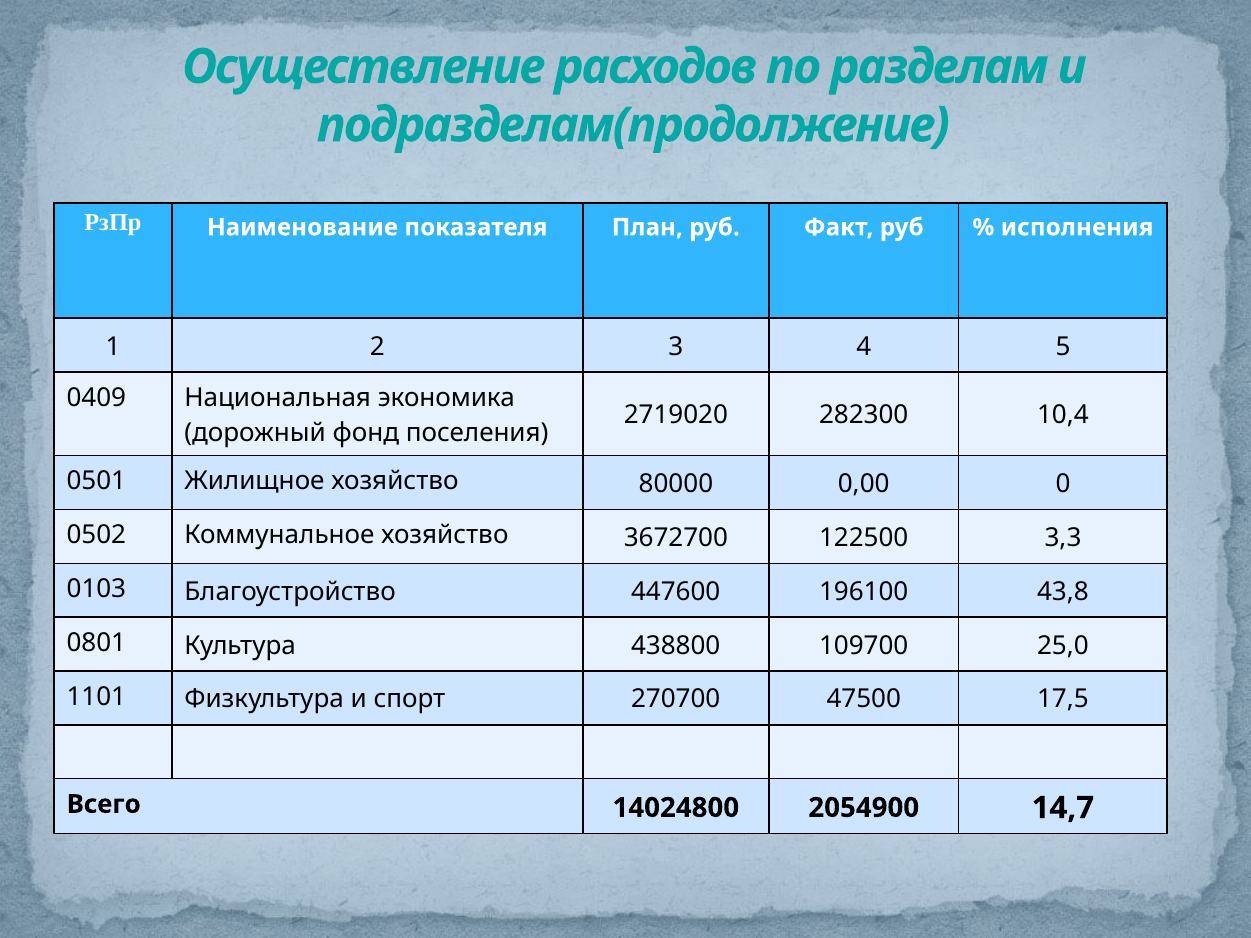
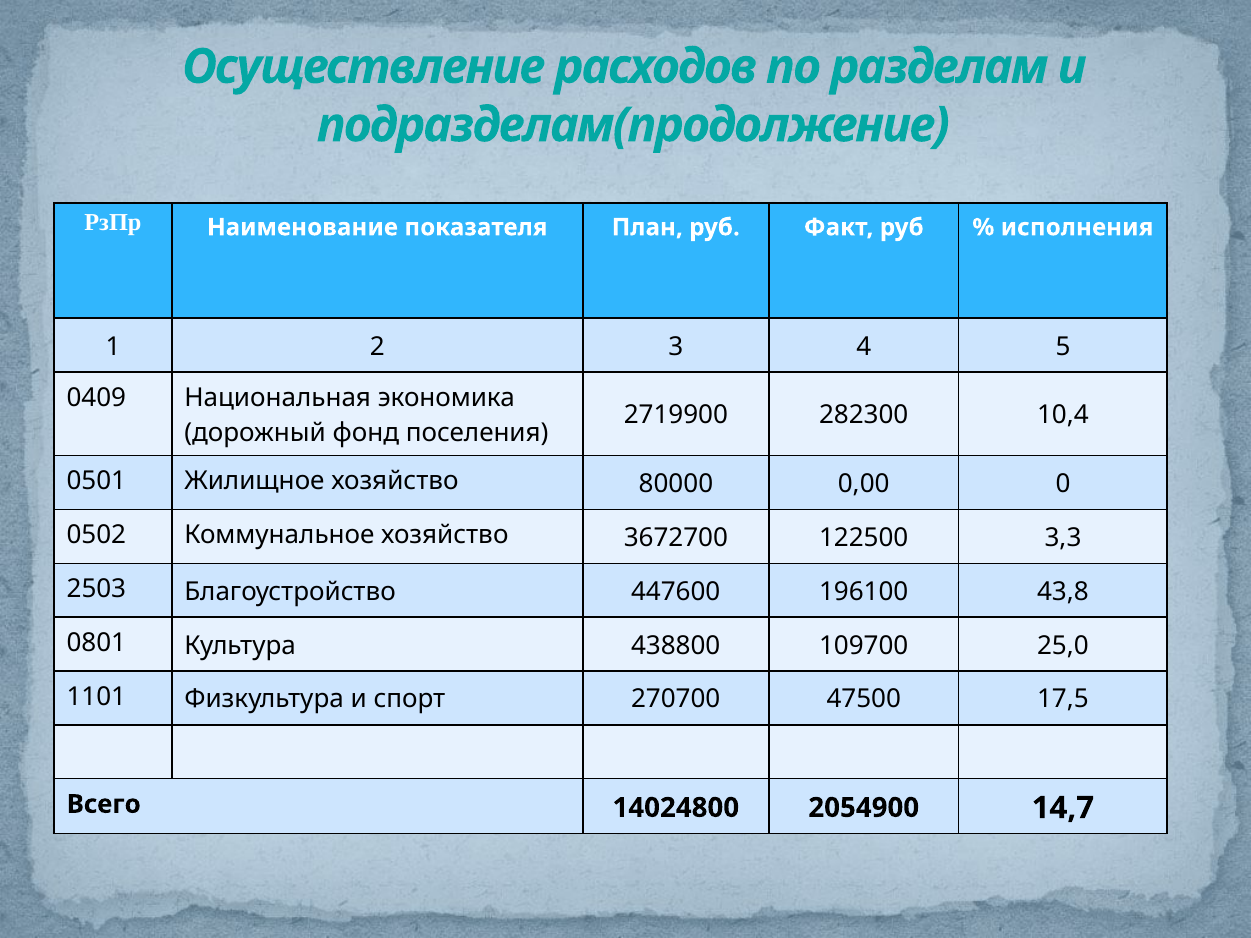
2719020: 2719020 -> 2719900 (676, 415)
0103: 0103 -> 2503 (96, 589)
